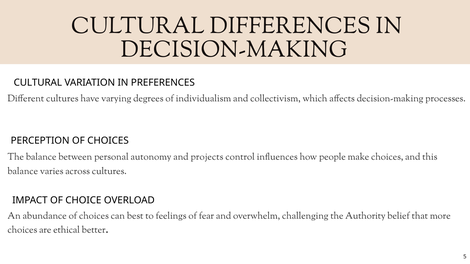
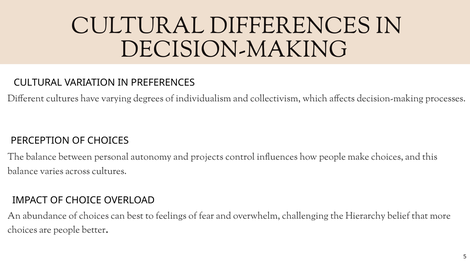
Authority: Authority -> Hierarchy (365, 216)
are ethical: ethical -> people (67, 230)
